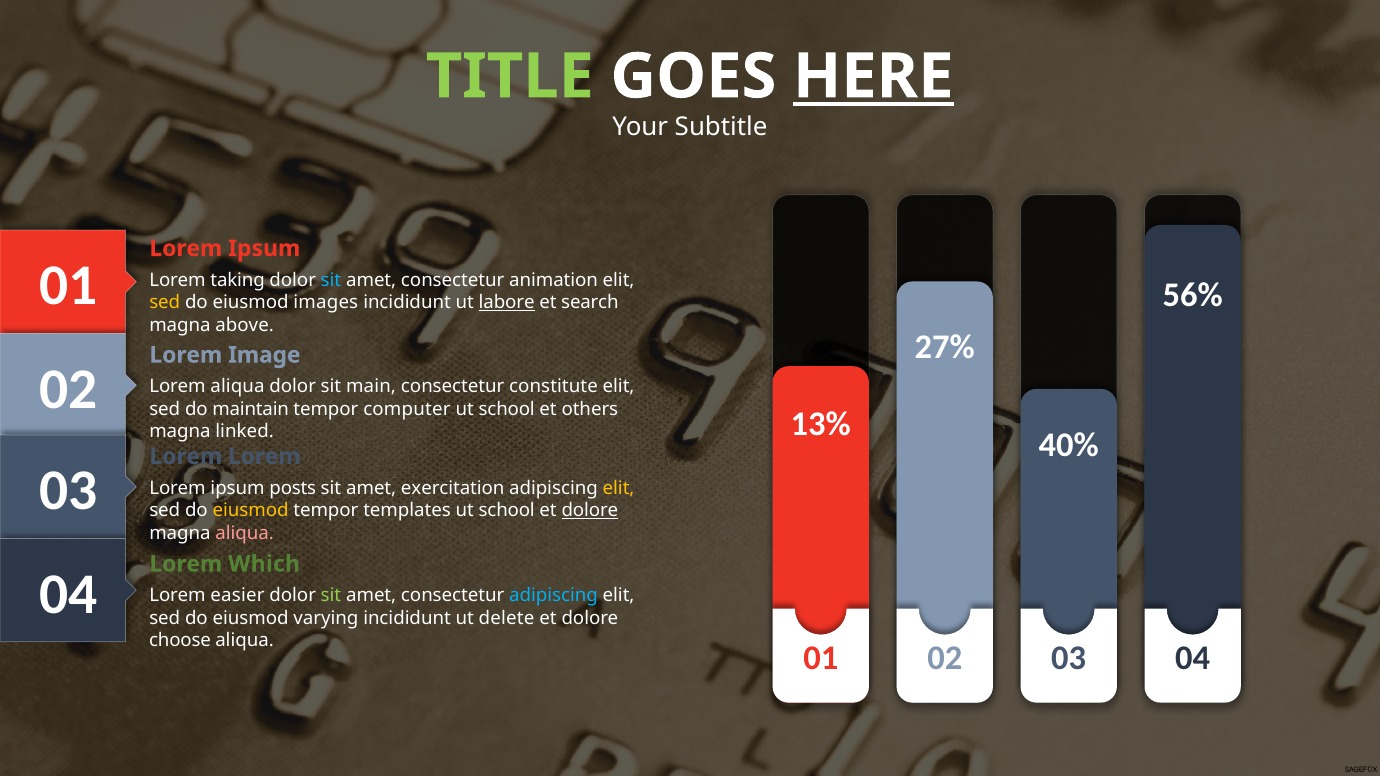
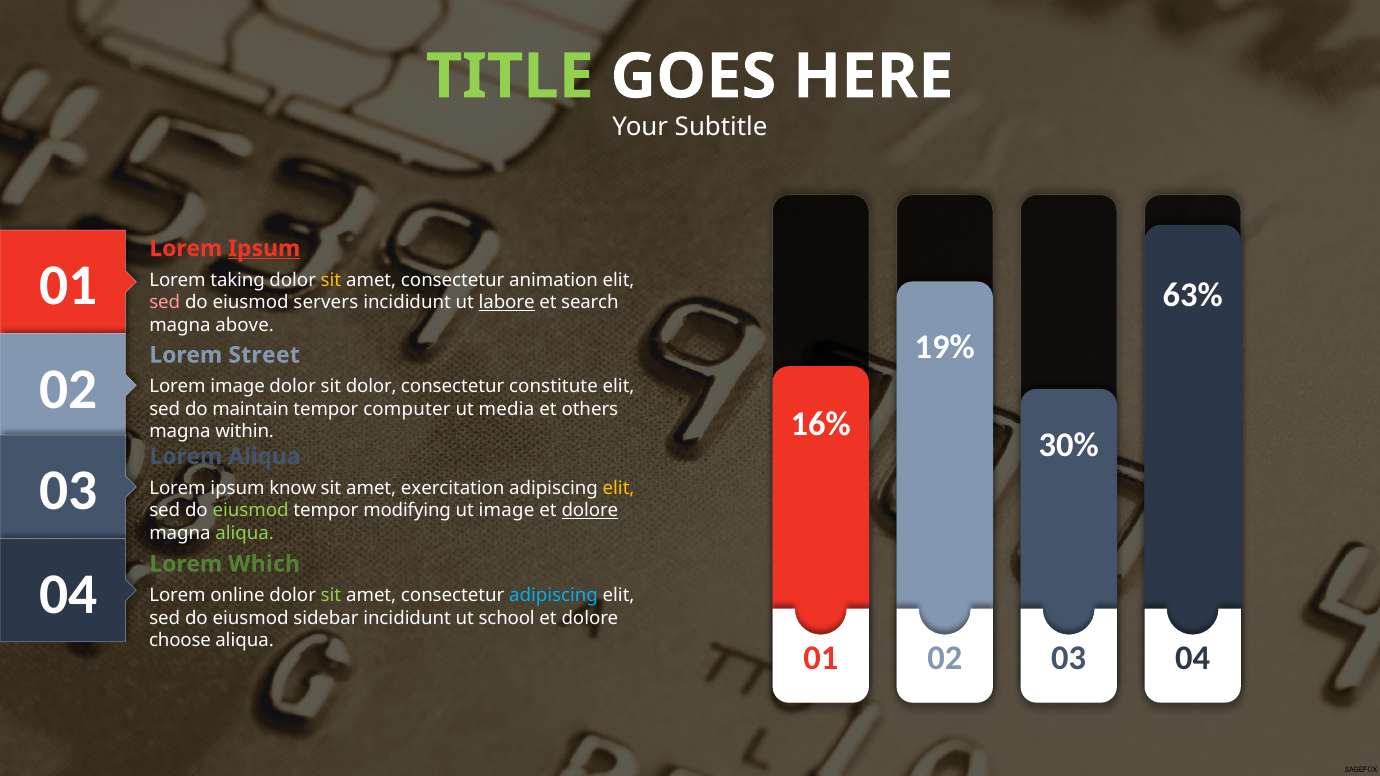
HERE underline: present -> none (873, 77)
Ipsum underline: none -> present (264, 249)
sit colour: light blue -> yellow (331, 280)
56%: 56% -> 63% (1193, 295)
sed colour: yellow -> pink (165, 303)
images: images -> servers (326, 303)
27%: 27% -> 19% (945, 347)
Image: Image -> Street (264, 355)
Lorem aliqua: aliqua -> image (238, 387)
sit main: main -> dolor (371, 387)
school: school -> media (507, 409)
13%: 13% -> 16% (821, 424)
linked: linked -> within (245, 432)
40%: 40% -> 30% (1069, 445)
Lorem: Lorem -> Aliqua (264, 457)
posts: posts -> know (293, 488)
eiusmod colour: yellow -> light green (251, 511)
templates: templates -> modifying (407, 511)
school: school -> image (507, 511)
aliqua colour: pink -> light green (245, 533)
easier: easier -> online (238, 596)
varying: varying -> sidebar (326, 618)
delete: delete -> school (507, 618)
